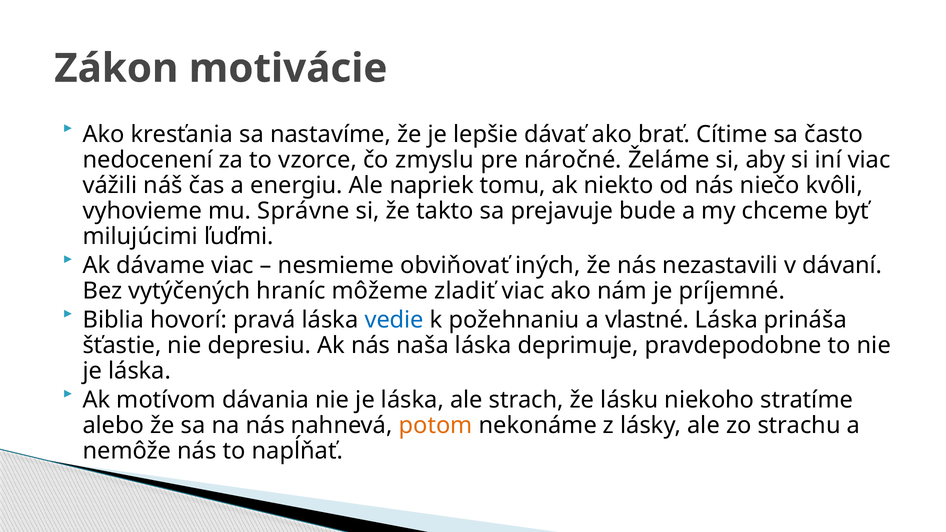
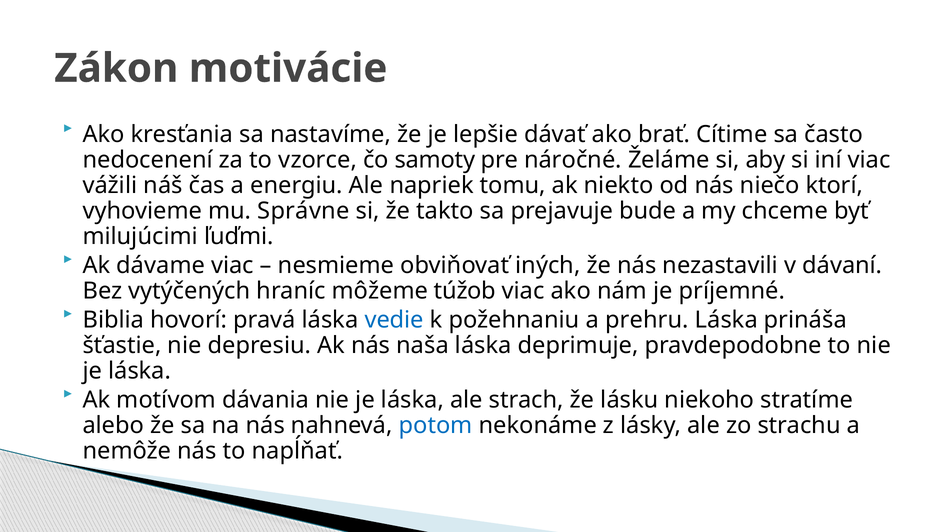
zmyslu: zmyslu -> samoty (435, 160)
kvôli: kvôli -> ktorí (834, 185)
zladiť: zladiť -> túžob (465, 291)
vlastné: vlastné -> prehru (647, 320)
potom colour: orange -> blue (436, 426)
